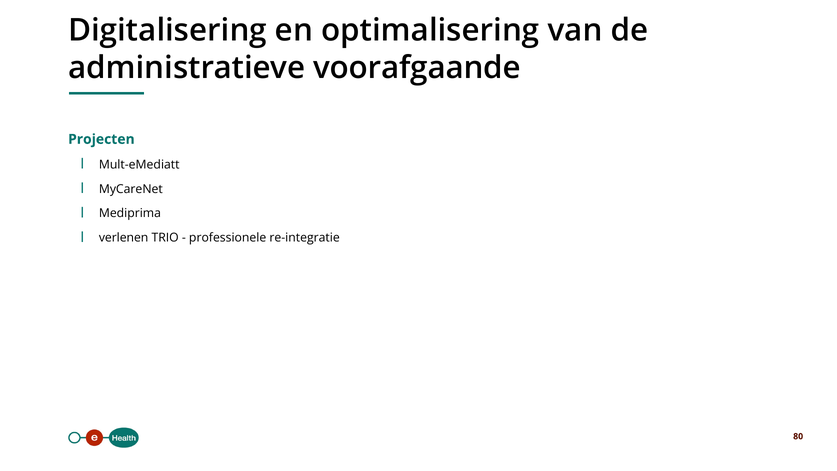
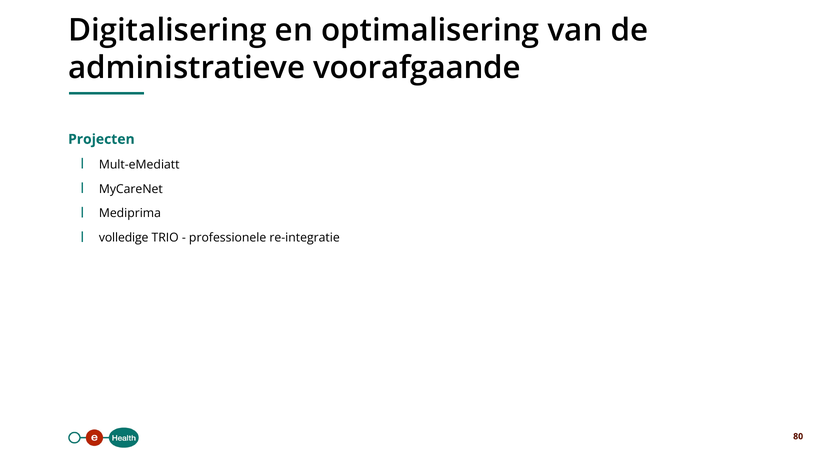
verlenen: verlenen -> volledige (124, 238)
